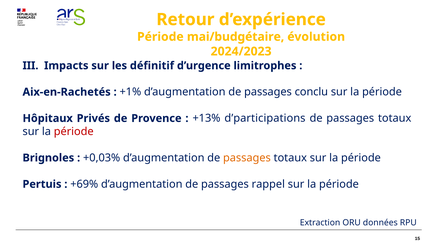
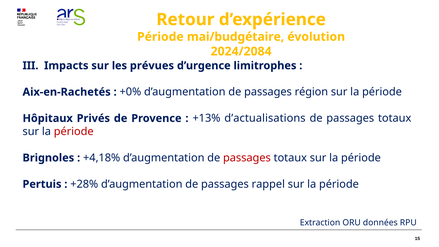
2024/2023: 2024/2023 -> 2024/2084 (241, 51)
définitif: définitif -> prévues (152, 66)
+1%: +1% -> +0% (130, 92)
conclu: conclu -> région (311, 92)
d’participations: d’participations -> d’actualisations (265, 118)
+0,03%: +0,03% -> +4,18% (102, 158)
passages colour: orange -> red (247, 158)
+69%: +69% -> +28% (84, 184)
